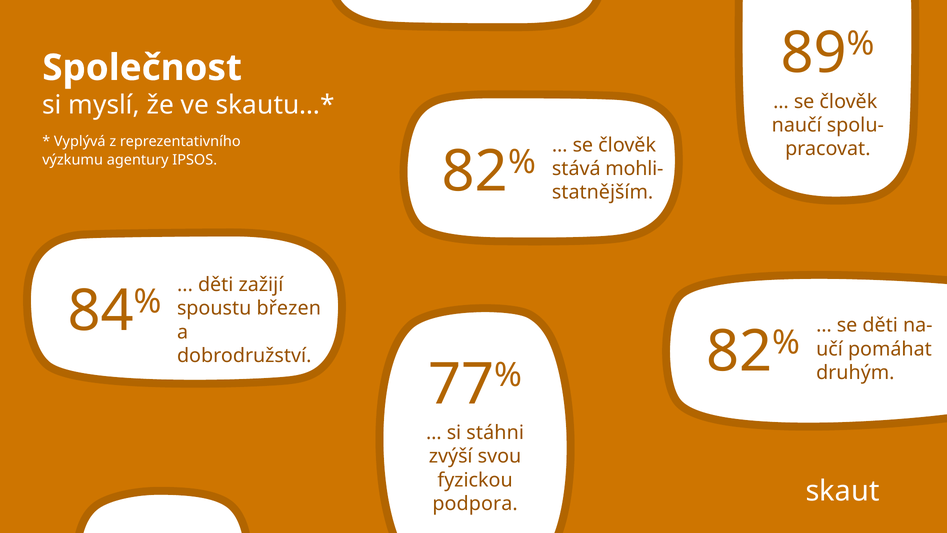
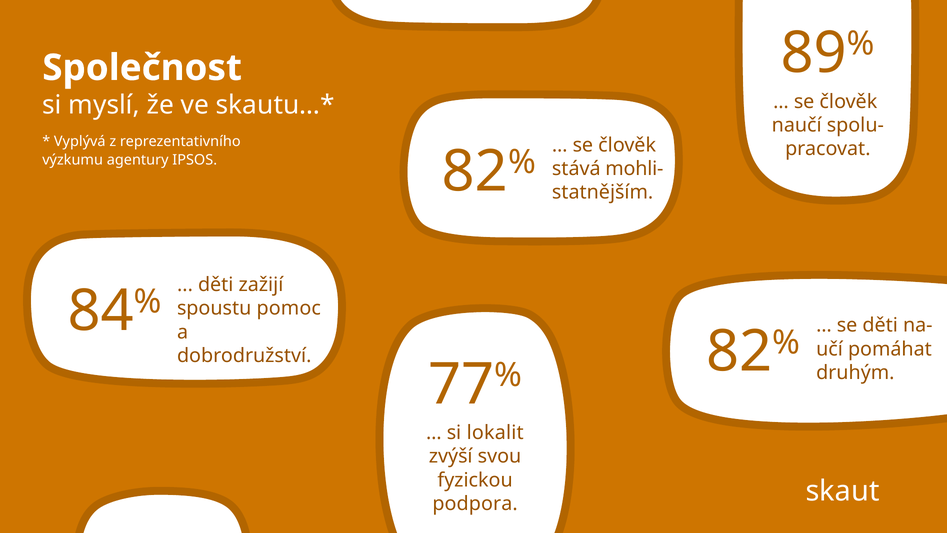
březen: březen -> pomoc (289, 308)
stáhni: stáhni -> lokalit (495, 433)
